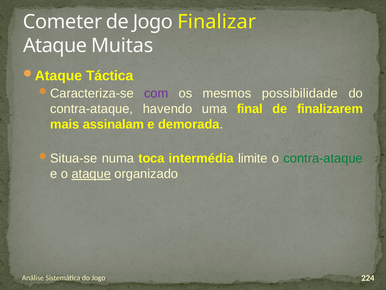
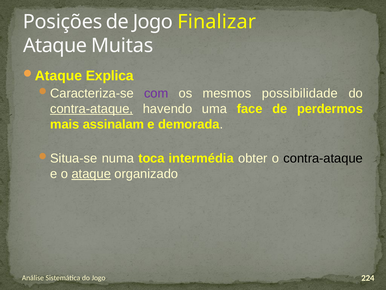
Cometer: Cometer -> Posições (63, 22)
Táctica: Táctica -> Explica (110, 76)
contra-ataque underline: none -> present (92, 109)
final: final -> face (250, 109)
finalizarem: finalizarem -> perdermos (330, 109)
limite: limite -> obter (253, 158)
contra-ataque colour: green -> black (323, 158)
